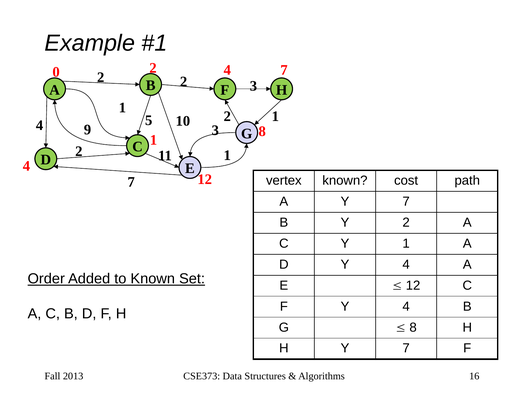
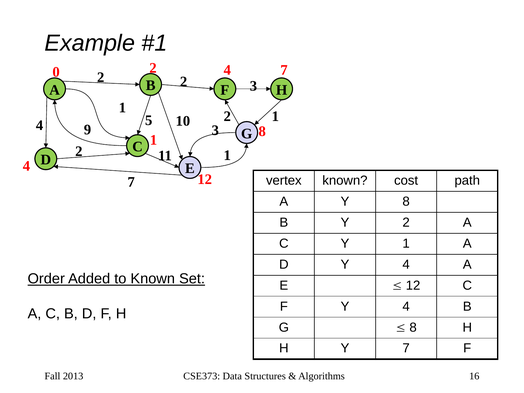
A Y 7: 7 -> 8 (406, 201)
